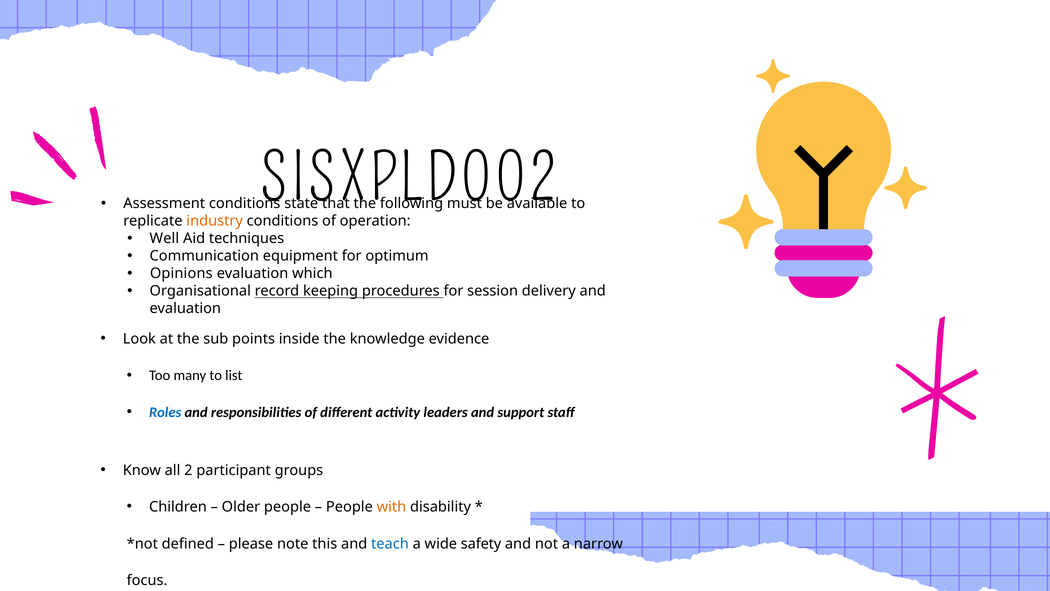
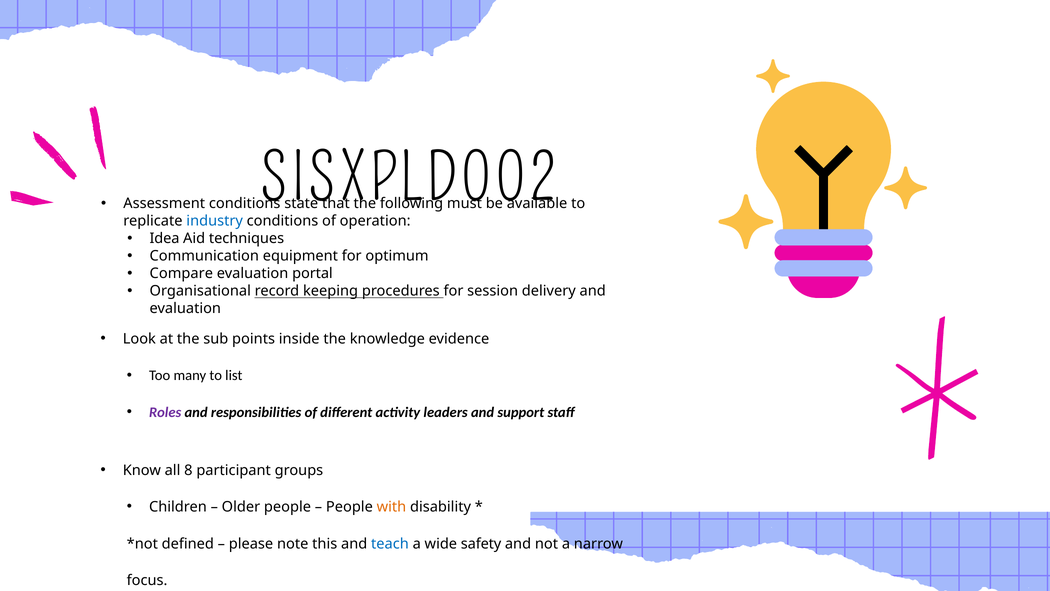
industry colour: orange -> blue (215, 221)
Well: Well -> Idea (164, 238)
Opinions: Opinions -> Compare (181, 273)
which: which -> portal (312, 273)
Roles colour: blue -> purple (165, 412)
2: 2 -> 8 (188, 470)
